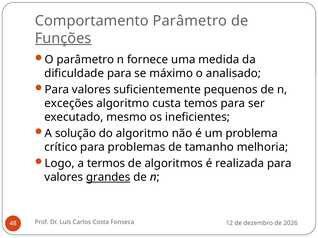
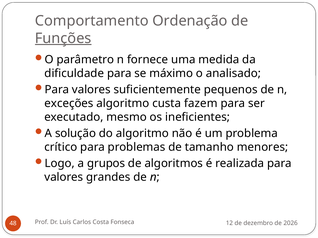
Comportamento Parâmetro: Parâmetro -> Ordenação (190, 21)
temos: temos -> fazem (201, 103)
melhoria: melhoria -> menores (262, 147)
termos: termos -> grupos (106, 164)
grandes underline: present -> none (108, 177)
